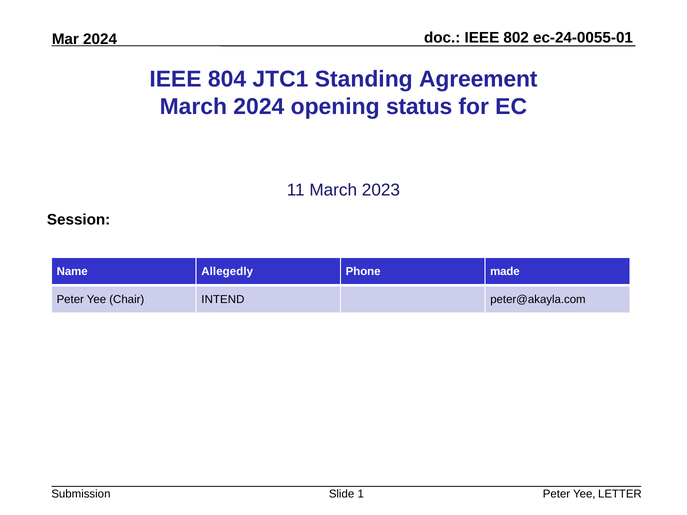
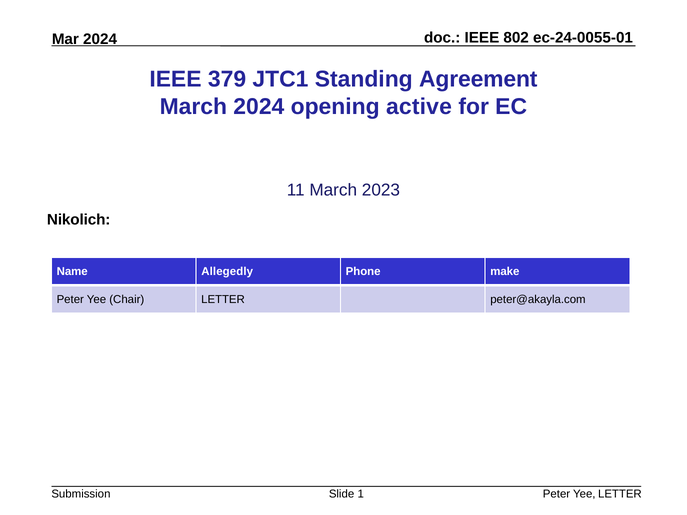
804: 804 -> 379 (227, 79)
status: status -> active (419, 107)
Session: Session -> Nikolich (79, 220)
made: made -> make (505, 272)
Chair INTEND: INTEND -> LETTER (223, 300)
